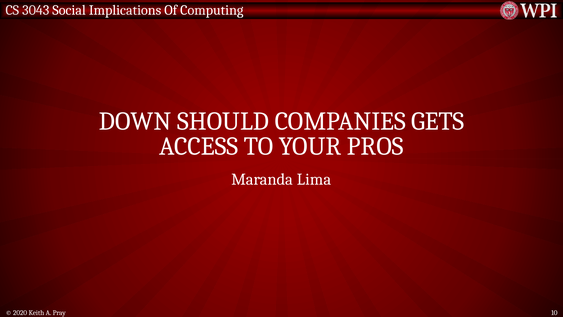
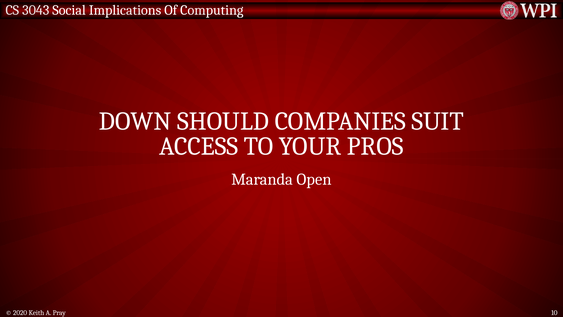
GETS: GETS -> SUIT (438, 121)
Lima: Lima -> Open (314, 179)
